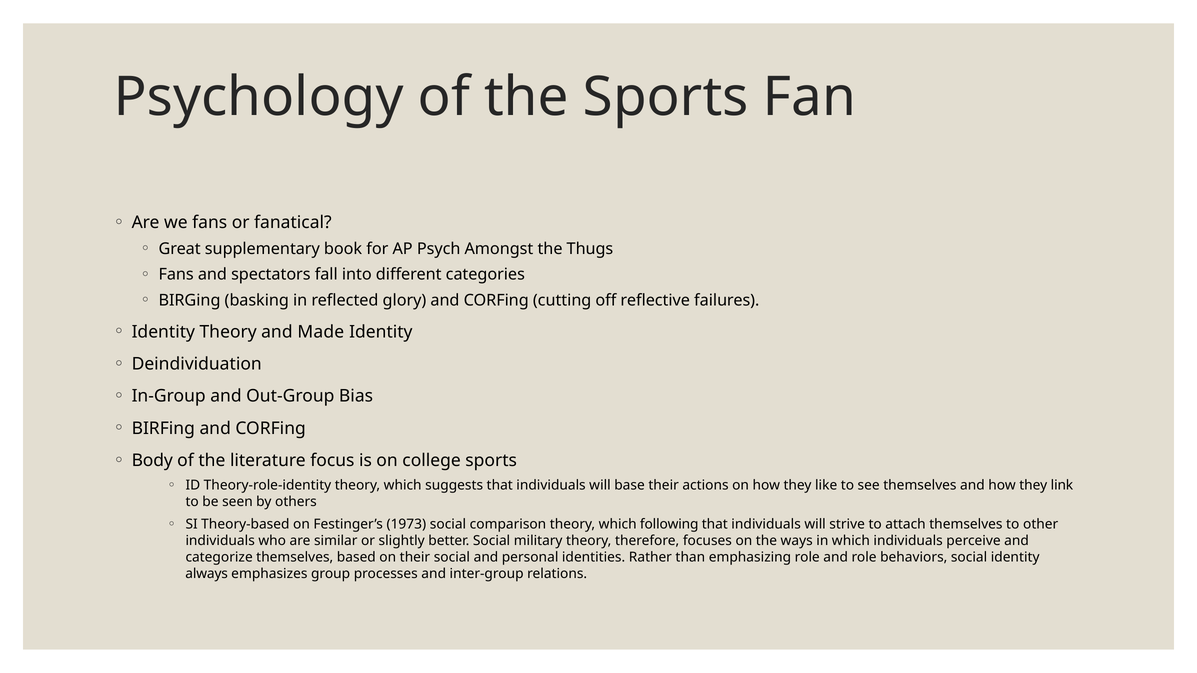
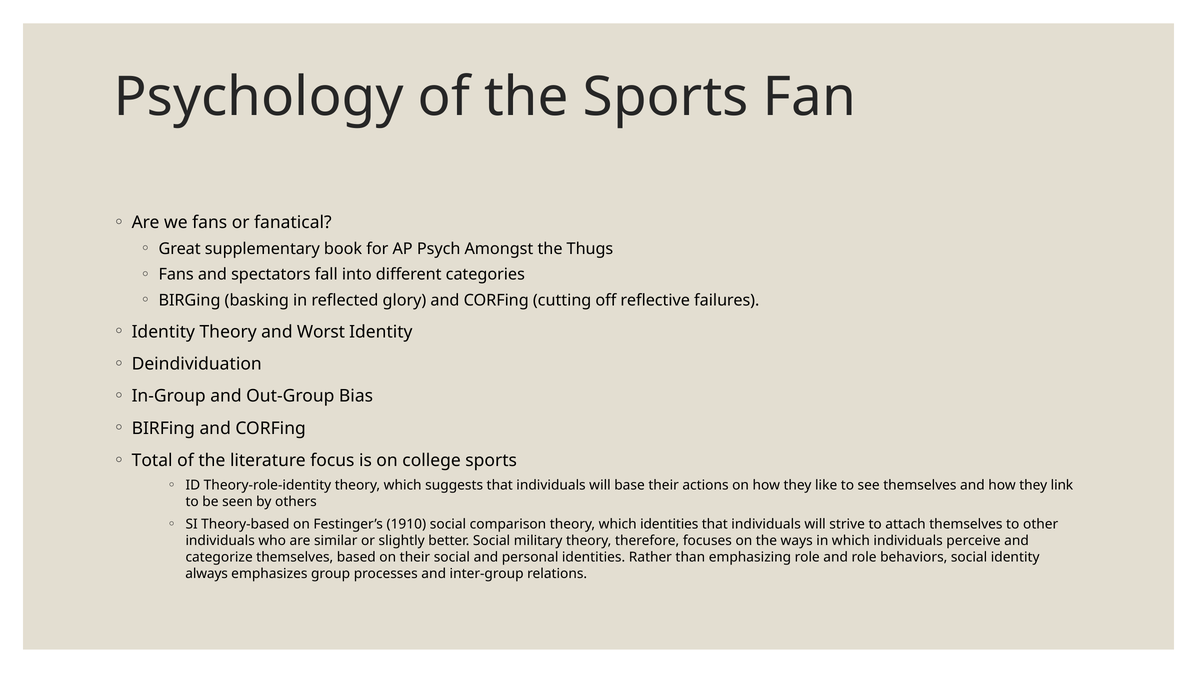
Made: Made -> Worst (321, 332)
Body: Body -> Total (152, 461)
1973: 1973 -> 1910 (406, 525)
which following: following -> identities (669, 525)
